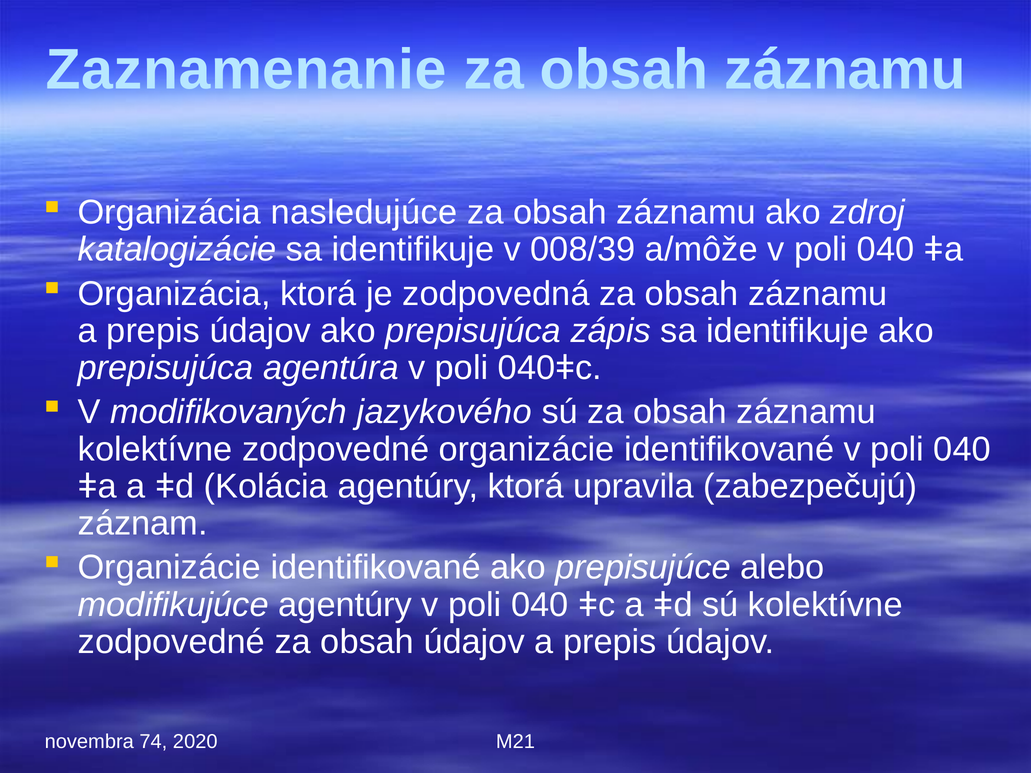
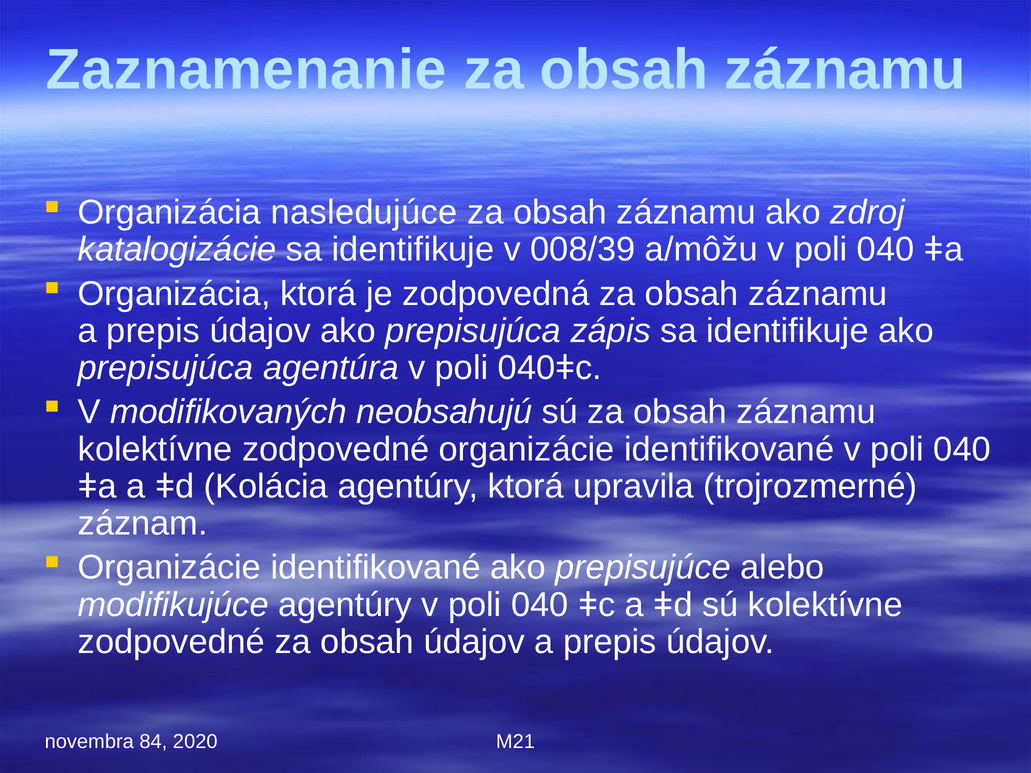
a/môže: a/môže -> a/môžu (701, 250)
jazykového: jazykového -> neobsahujú (444, 412)
zabezpečujú: zabezpečujú -> trojrozmerné (810, 486)
74: 74 -> 84 (153, 742)
